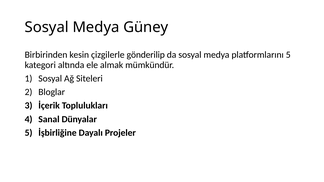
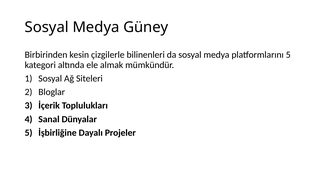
gönderilip: gönderilip -> bilinenleri (146, 55)
